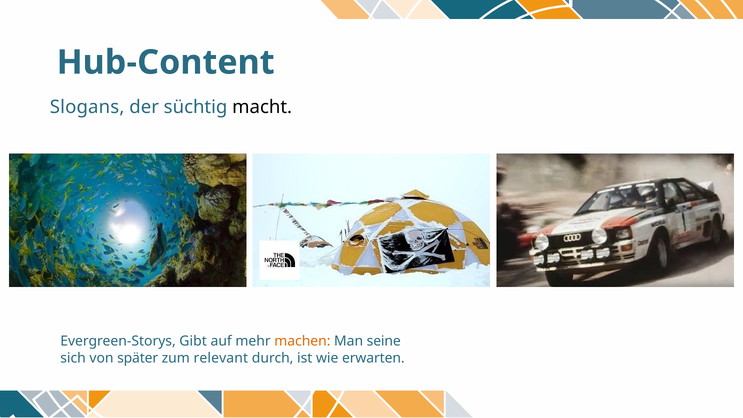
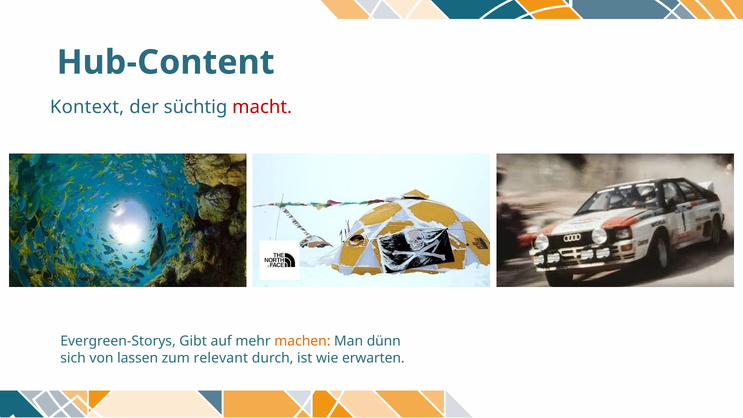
Slogans: Slogans -> Kontext (87, 107)
macht colour: black -> red (262, 107)
seine: seine -> dünn (384, 341)
später: später -> lassen (138, 358)
